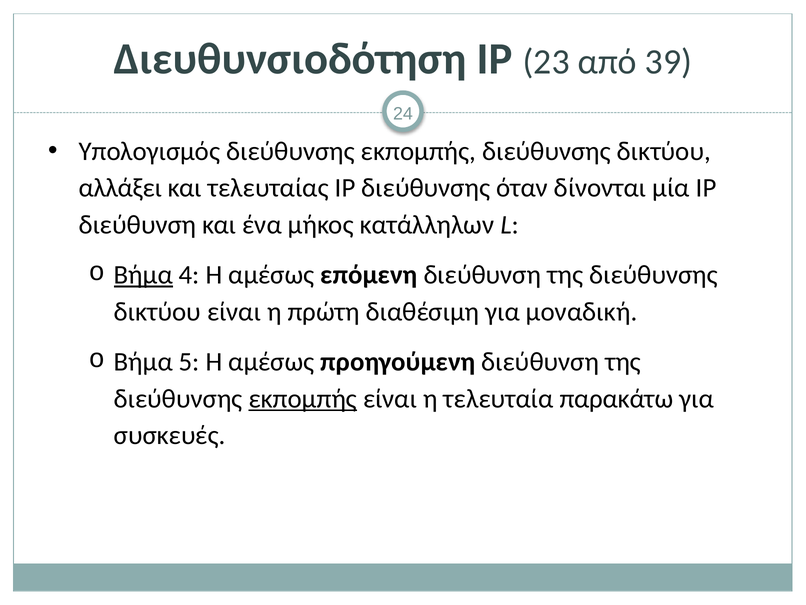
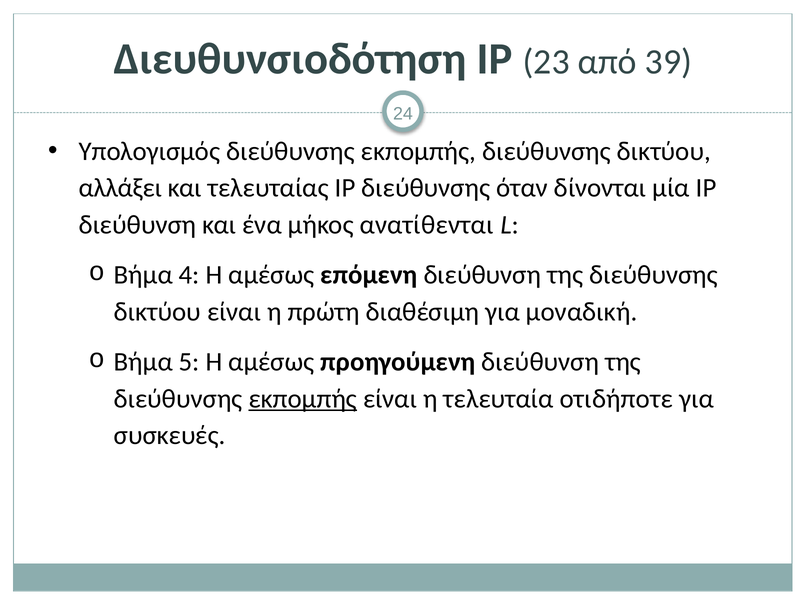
κατάλληλων: κατάλληλων -> ανατίθενται (427, 225)
Βήμα underline: present -> none (143, 275)
παρακάτω: παρακάτω -> οτιδήποτε (616, 398)
